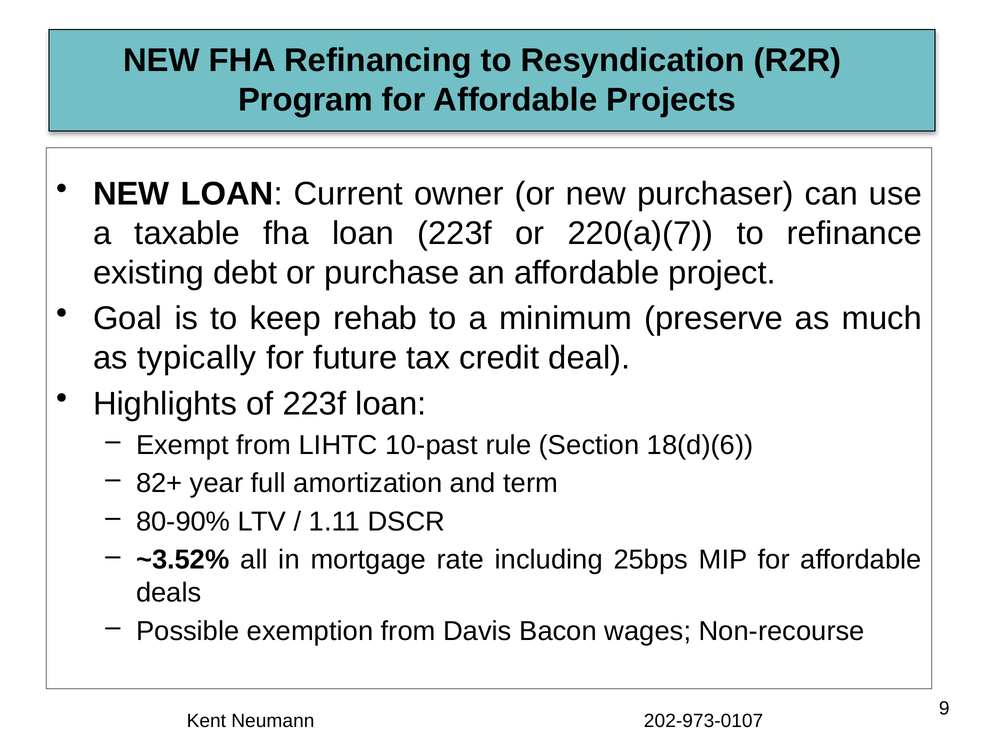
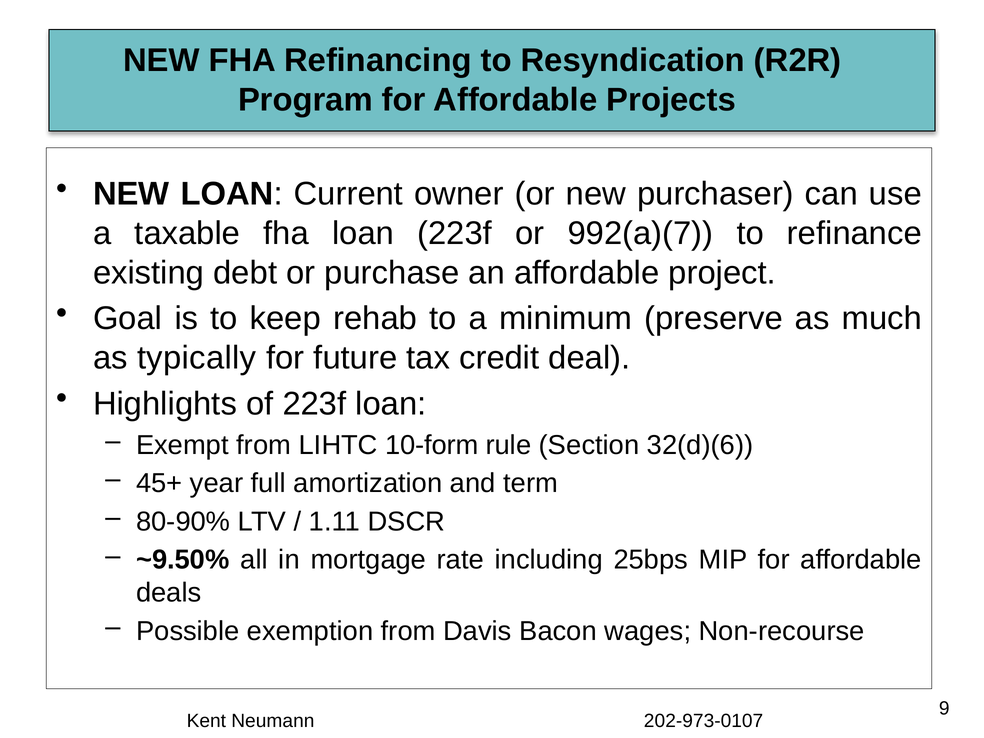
220(a)(7: 220(a)(7 -> 992(a)(7 (640, 233)
10-past: 10-past -> 10-form (432, 445)
18(d)(6: 18(d)(6 -> 32(d)(6 (700, 445)
82+: 82+ -> 45+ (159, 483)
~3.52%: ~3.52% -> ~9.50% (183, 560)
